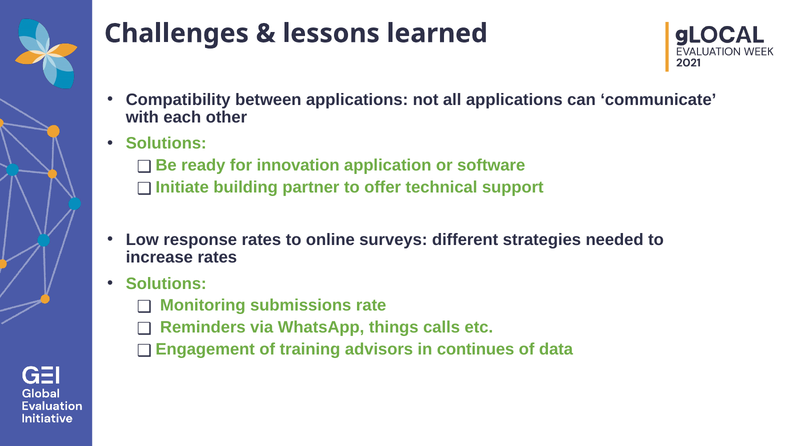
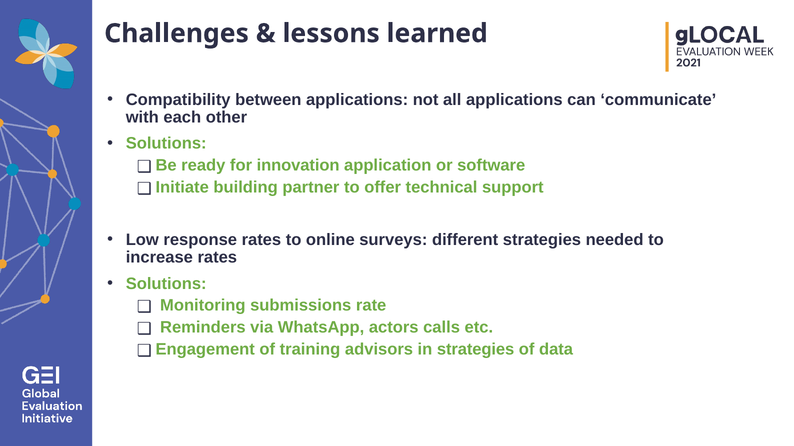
things: things -> actors (394, 328)
in continues: continues -> strategies (476, 350)
